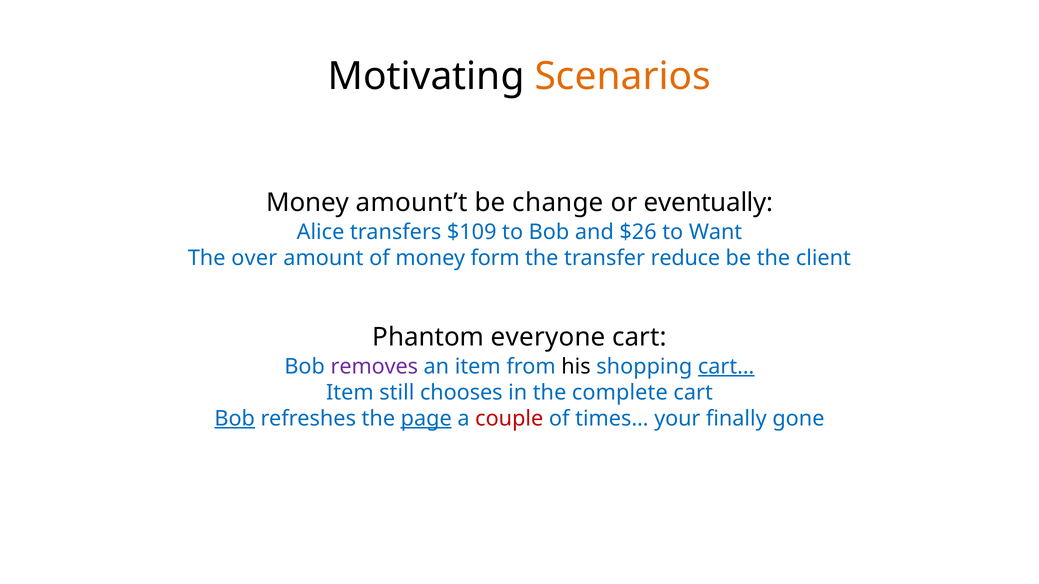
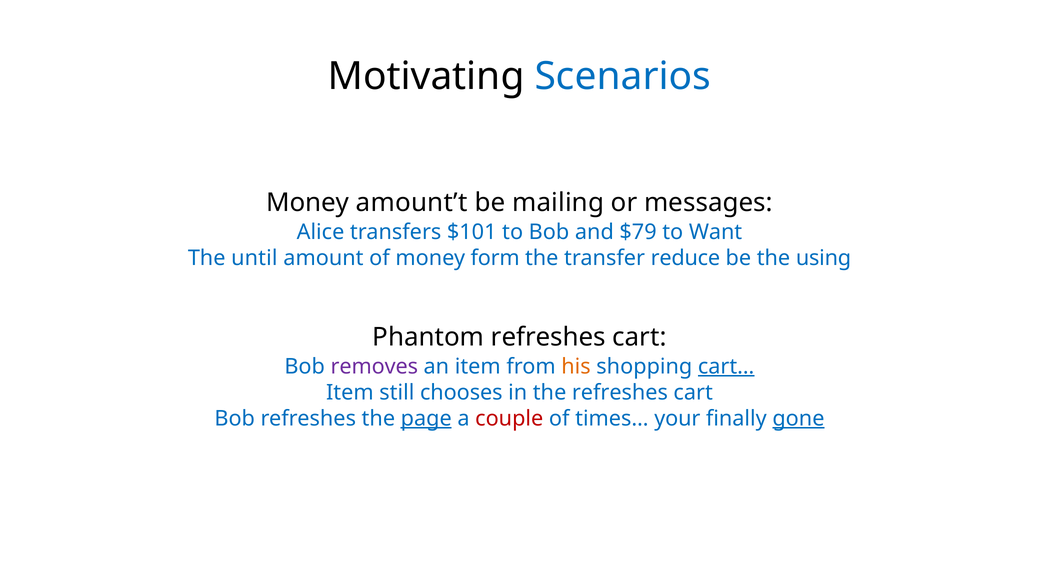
Scenarios colour: orange -> blue (623, 77)
change: change -> mailing (558, 203)
eventually: eventually -> messages (708, 203)
$109: $109 -> $101 (472, 232)
$26: $26 -> $79 (638, 232)
over: over -> until (254, 258)
client: client -> using (824, 258)
Phantom everyone: everyone -> refreshes (548, 337)
his colour: black -> orange (576, 367)
the complete: complete -> refreshes (620, 393)
Bob underline: present -> none (235, 419)
gone underline: none -> present (798, 419)
